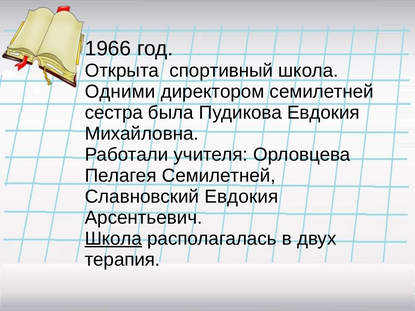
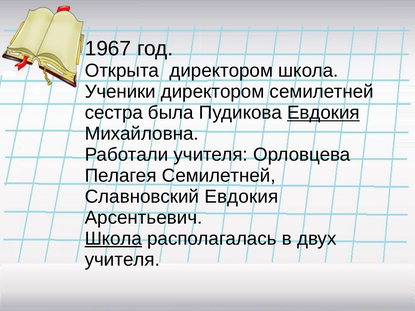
1966: 1966 -> 1967 (108, 49)
Открыта спортивный: спортивный -> директором (221, 71)
Одними: Одними -> Ученики (120, 92)
Евдокия underline: none -> present (323, 113)
терапия: терапия -> учителя (122, 260)
